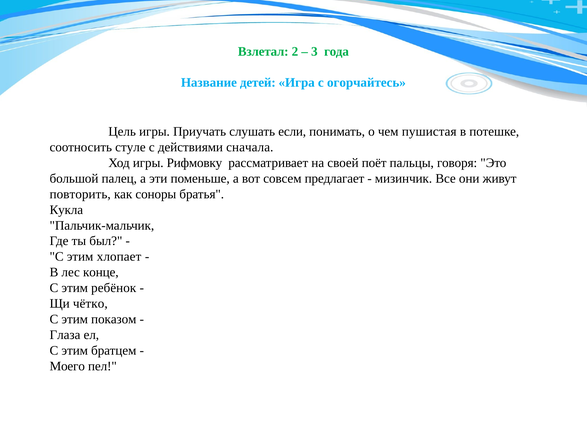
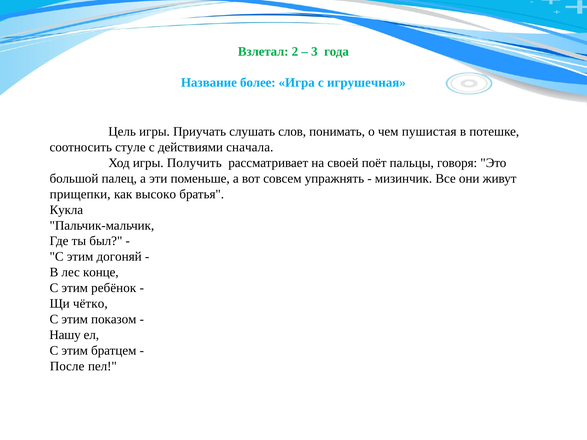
детей: детей -> более (258, 83)
огорчайтесь: огорчайтесь -> игрушечная (366, 83)
если: если -> слов (292, 132)
Рифмовку: Рифмовку -> Получить (194, 163)
предлагает: предлагает -> упражнять (334, 179)
повторить: повторить -> прищепки (80, 194)
соноры: соноры -> высоко (156, 194)
хлопает: хлопает -> догоняй (119, 257)
Глаза: Глаза -> Нашу (65, 335)
Моего: Моего -> После (67, 366)
